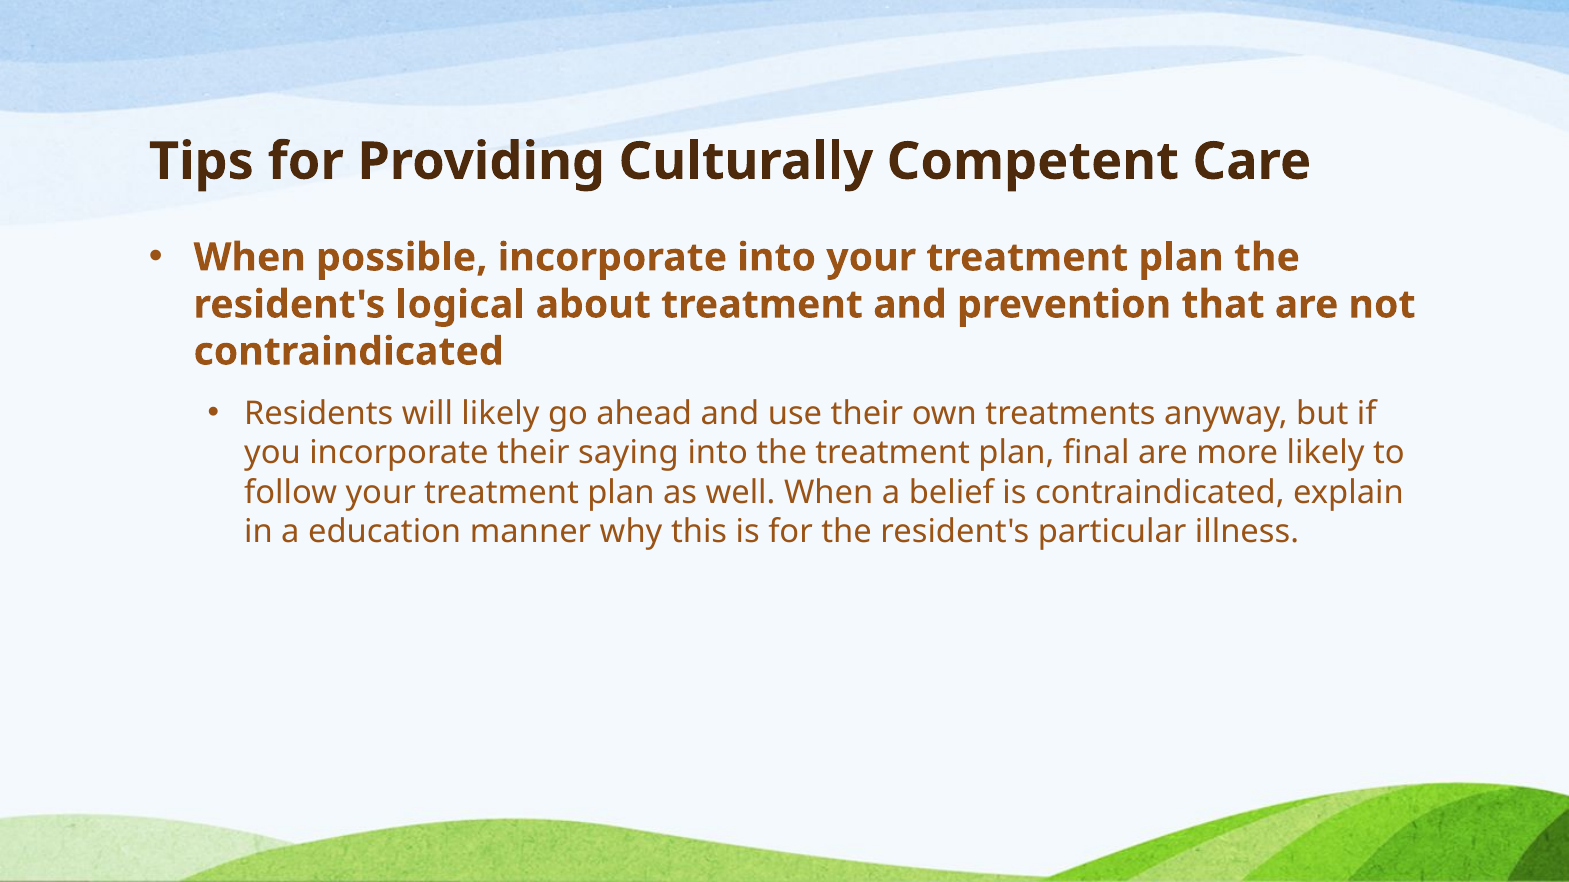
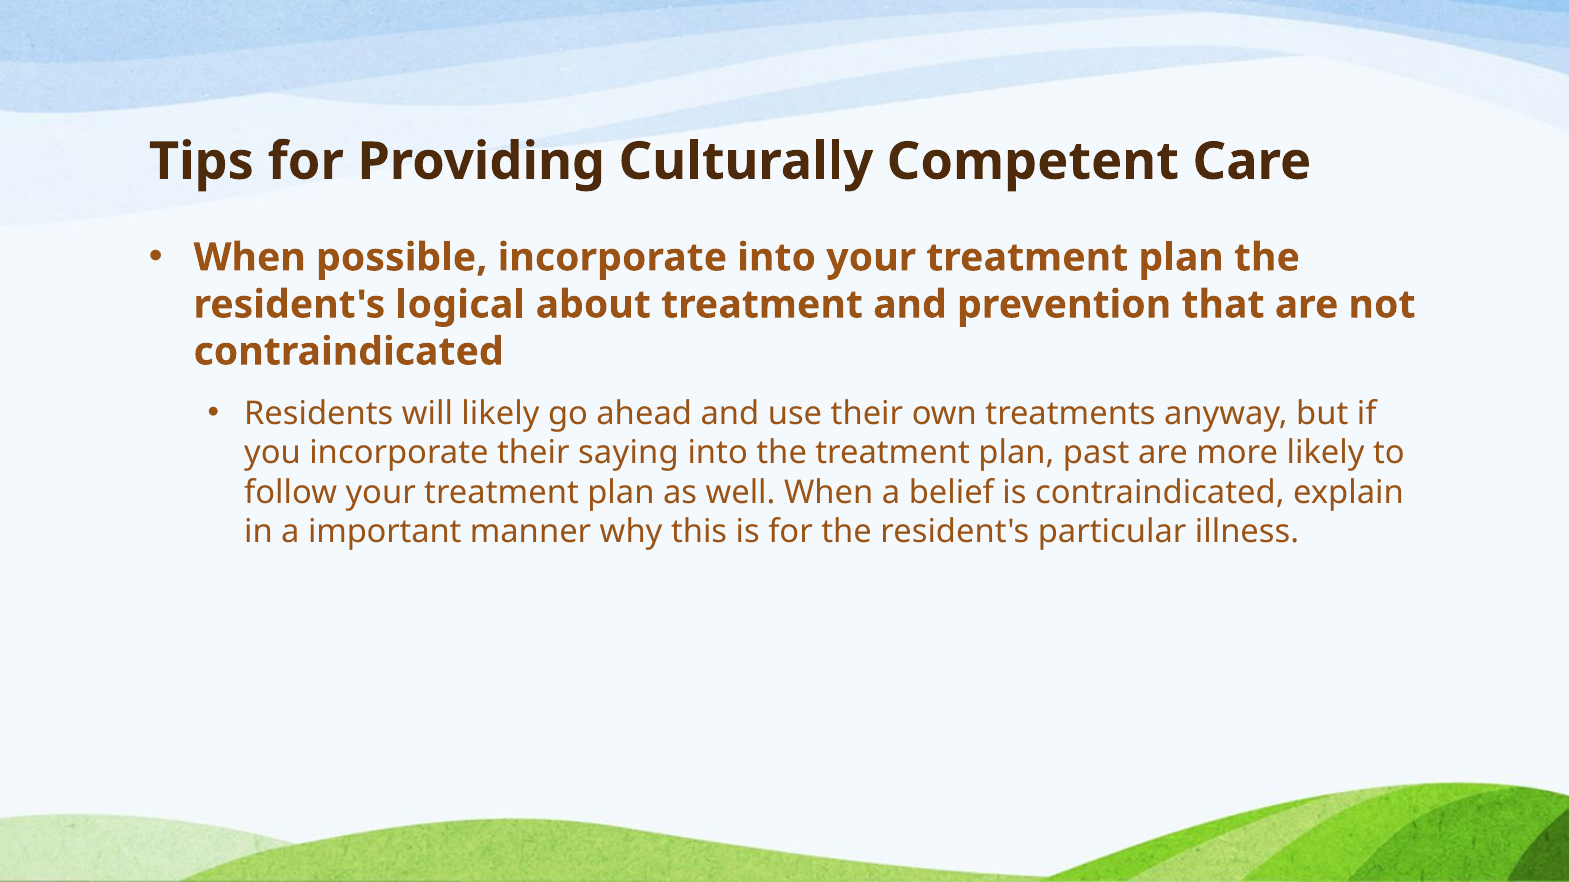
final: final -> past (1096, 453)
education: education -> important (385, 532)
